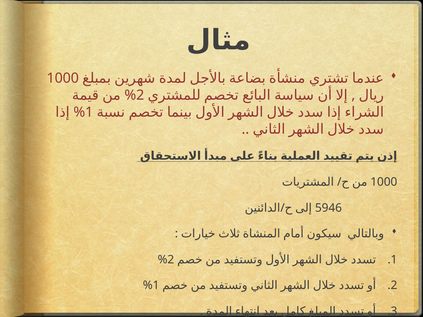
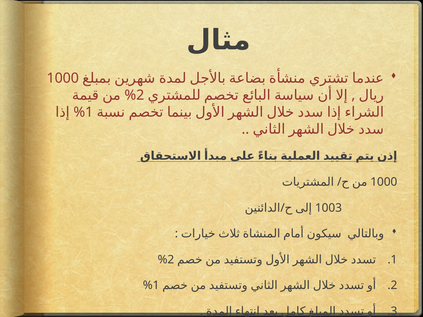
5946: 5946 -> 1003 (328, 208)
